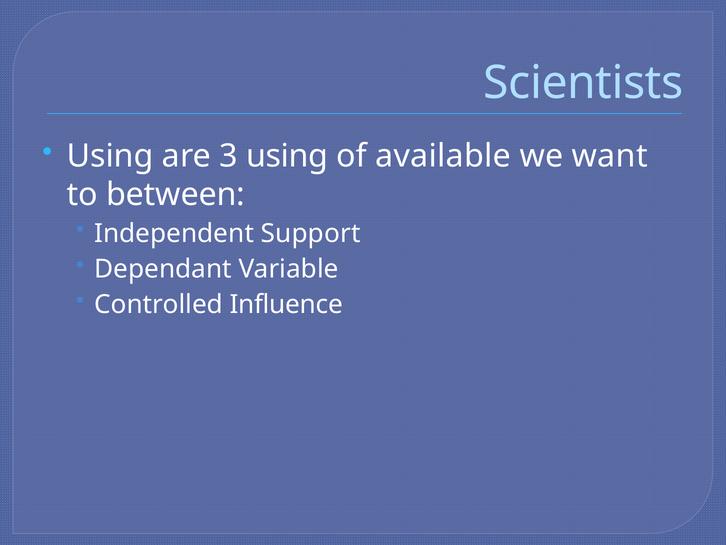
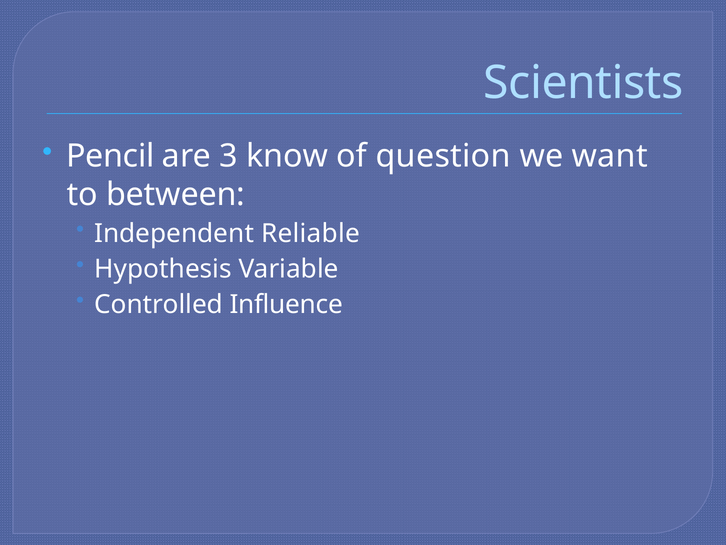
Using: Using -> Pencil (110, 156)
3 using: using -> know (287, 156)
available: available -> question (443, 156)
Support: Support -> Reliable (311, 233)
Dependant: Dependant -> Hypothesis (163, 269)
